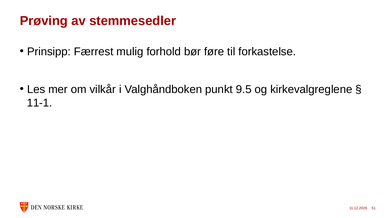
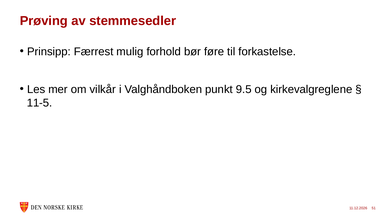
11-1: 11-1 -> 11-5 (40, 103)
